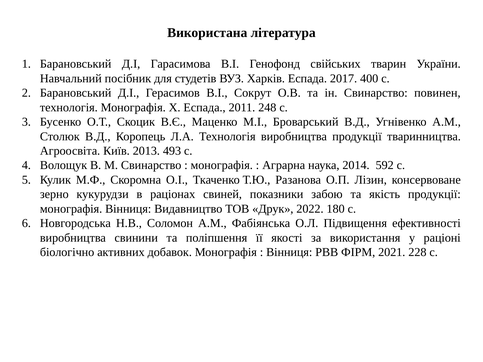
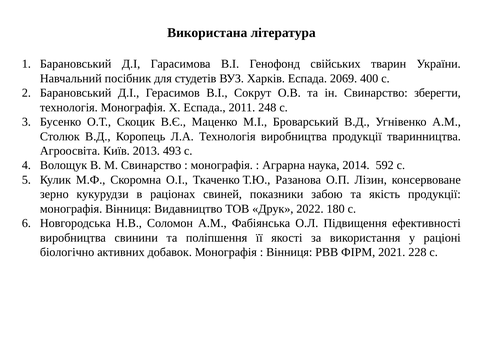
2017: 2017 -> 2069 (344, 79)
повинен: повинен -> зберегти (437, 93)
